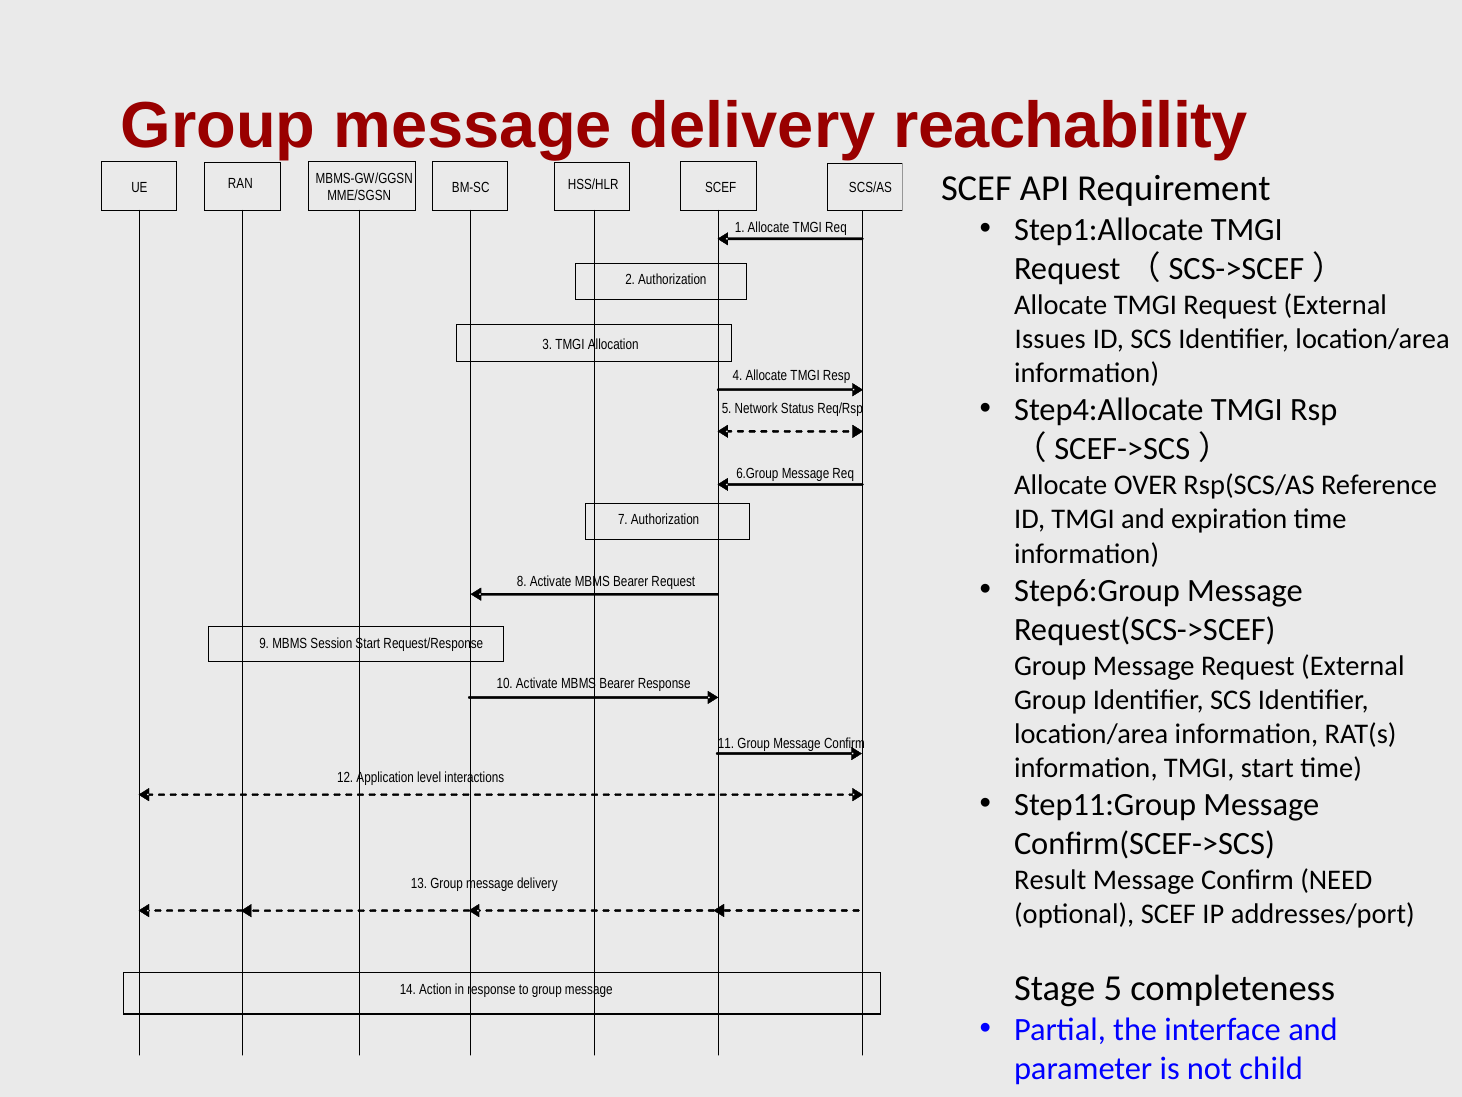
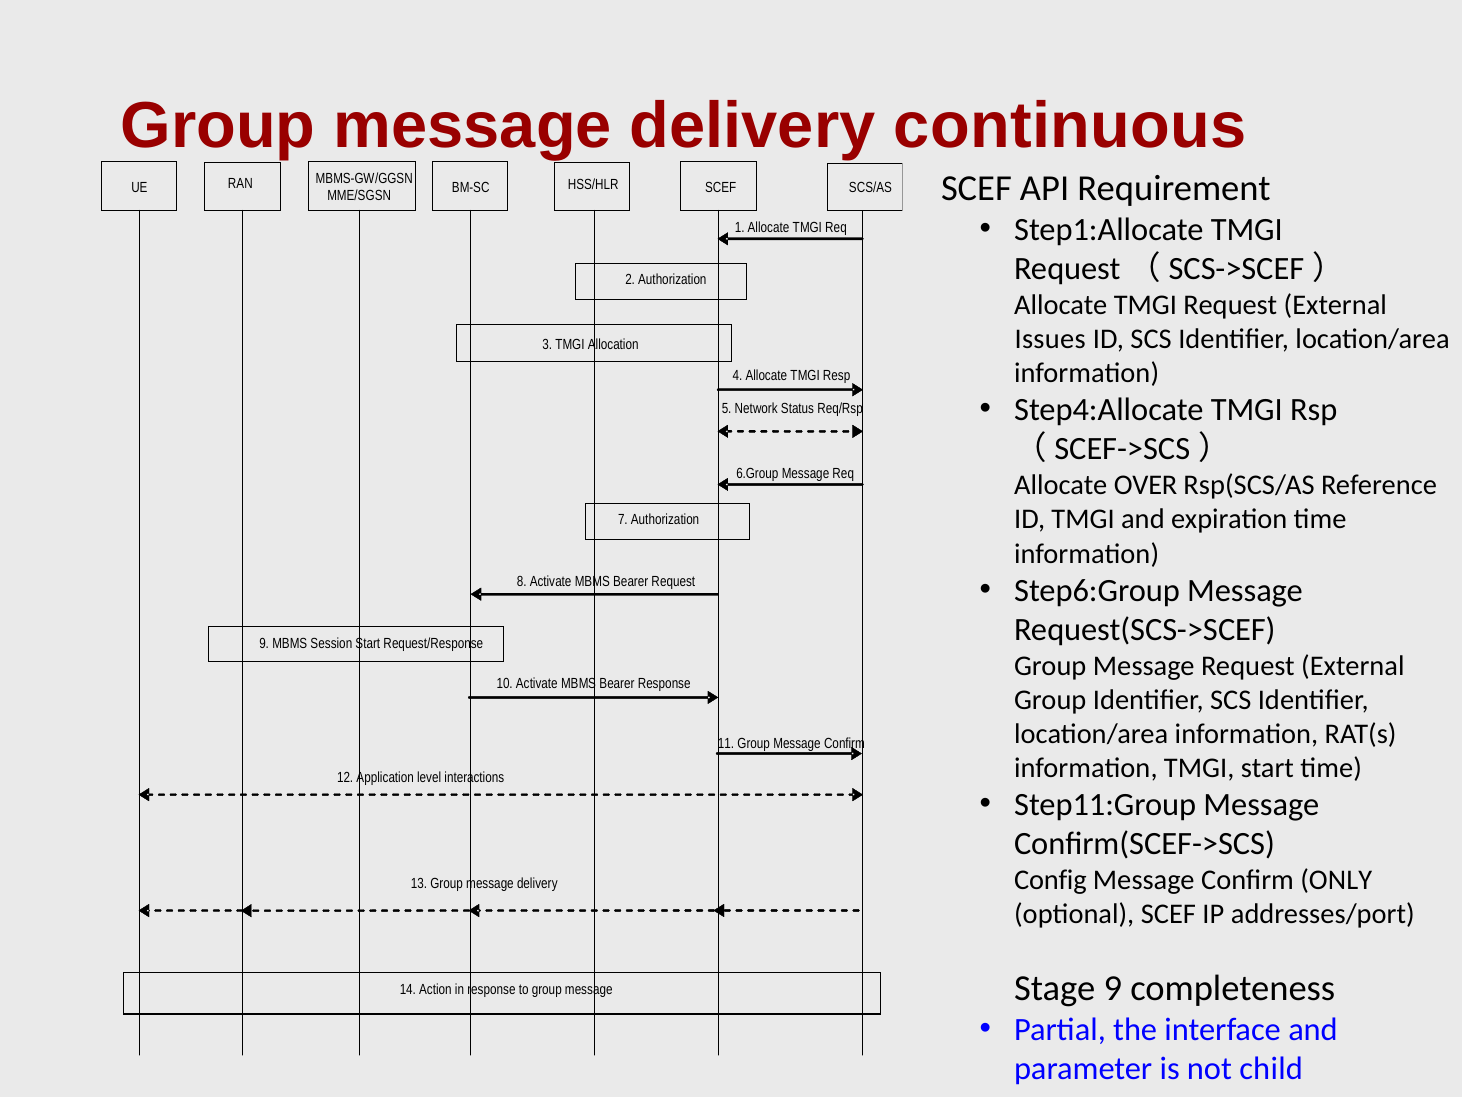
reachability: reachability -> continuous (1070, 126)
Result: Result -> Config (1050, 880)
NEED: NEED -> ONLY (1336, 880)
Stage 5: 5 -> 9 (1113, 988)
